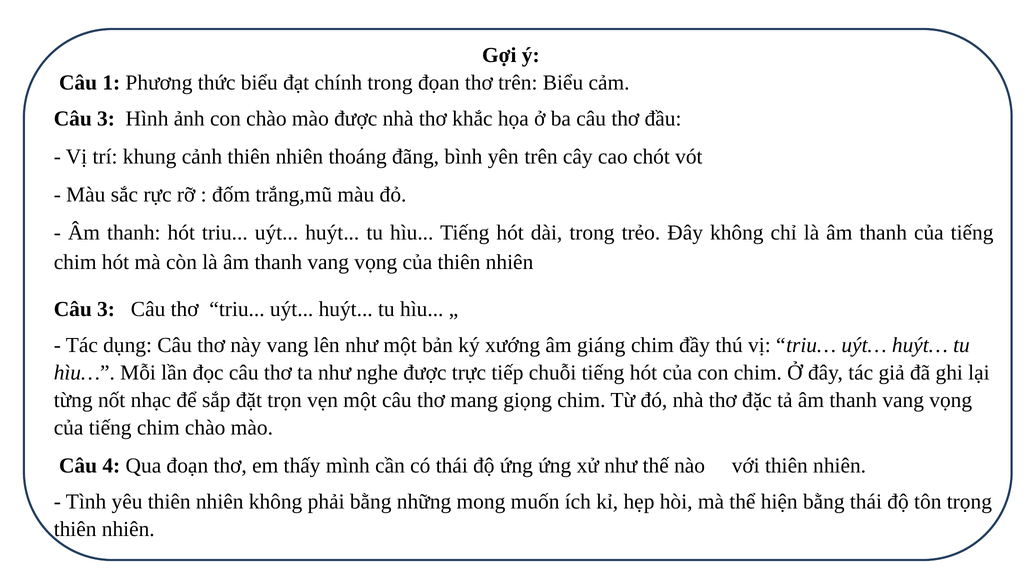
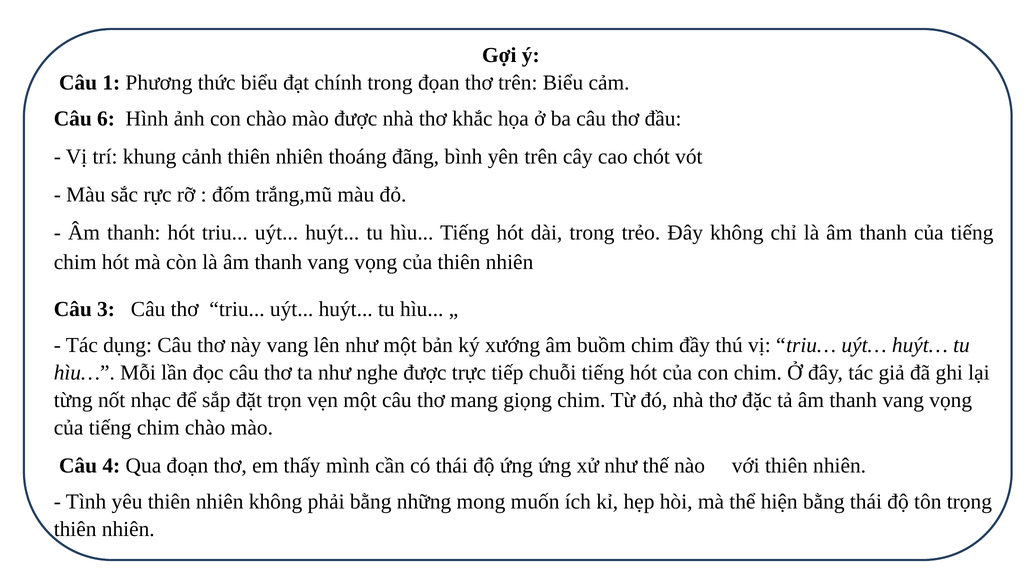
3: 3 -> 6 (106, 119)
giáng: giáng -> buồm (601, 345)
